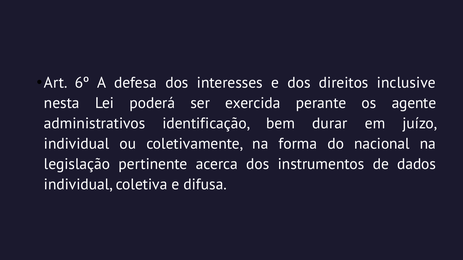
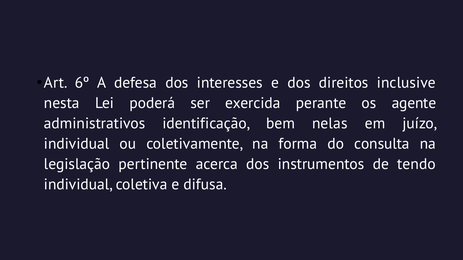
durar: durar -> nelas (330, 124)
nacional: nacional -> consulta (382, 144)
dados: dados -> tendo (417, 164)
